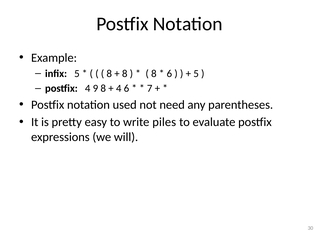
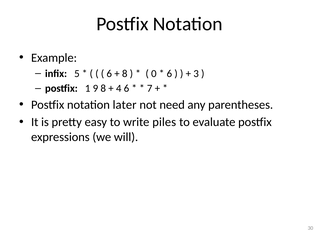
8: 8 -> 6 (109, 74)
8: 8 -> 0 (154, 74)
5: 5 -> 3 (196, 74)
postfix 4: 4 -> 1 (88, 88)
used: used -> later (125, 105)
